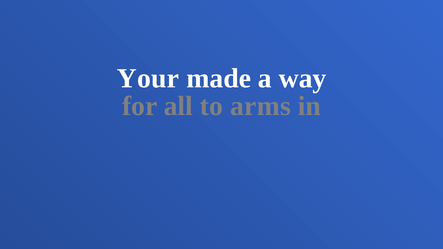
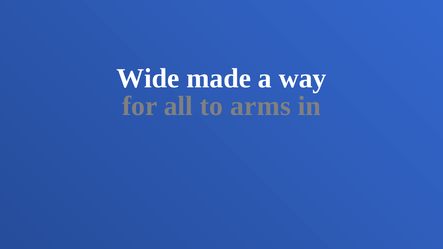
Your: Your -> Wide (148, 78)
